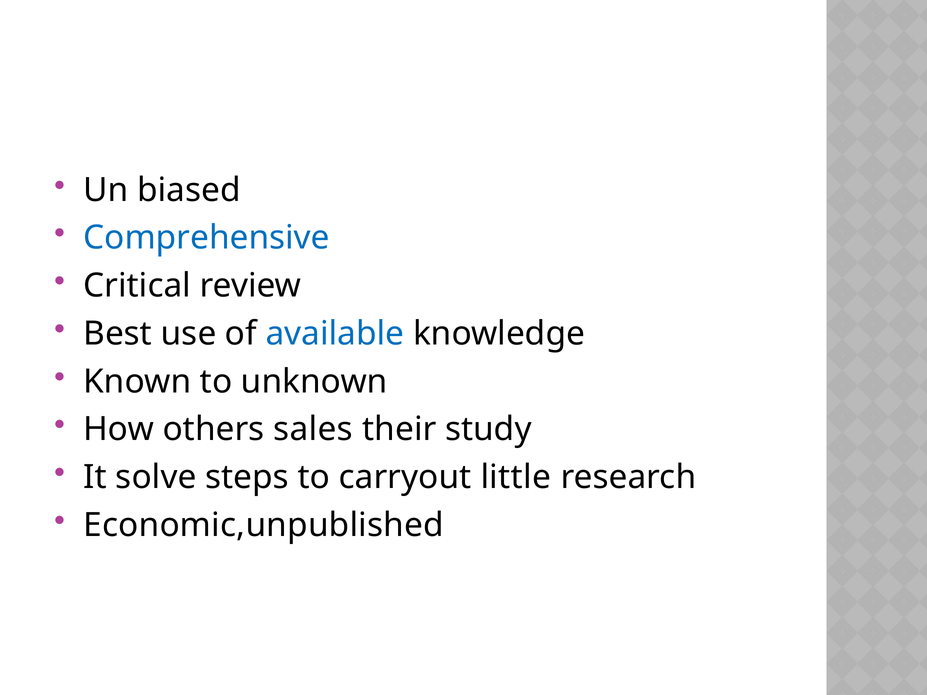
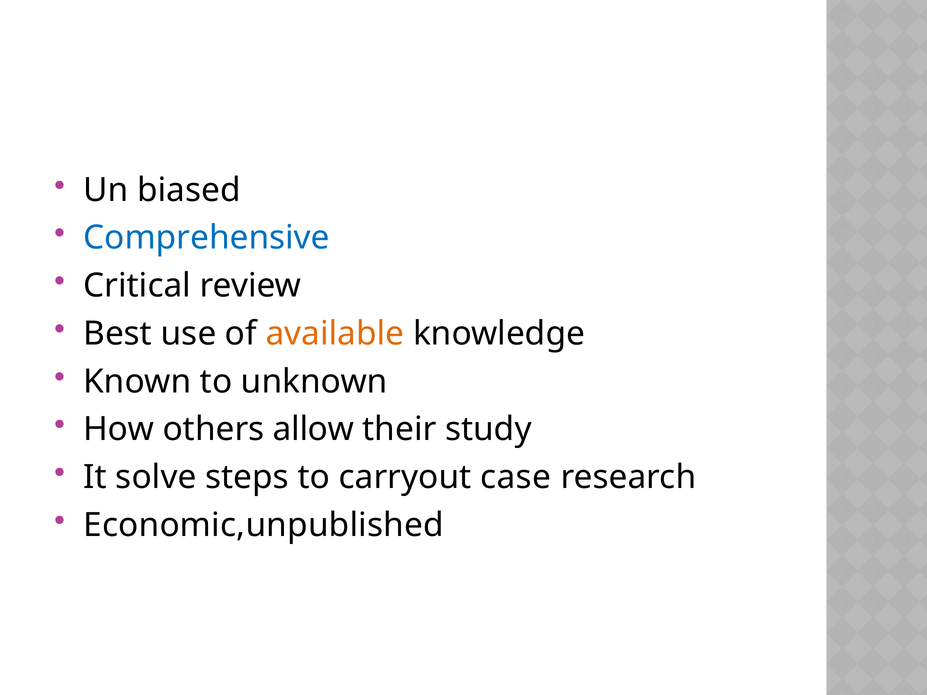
available colour: blue -> orange (335, 334)
sales: sales -> allow (314, 430)
little: little -> case (516, 477)
